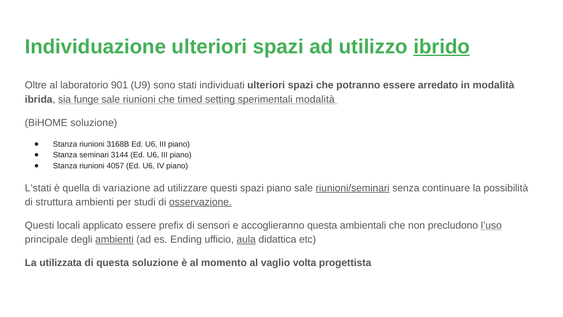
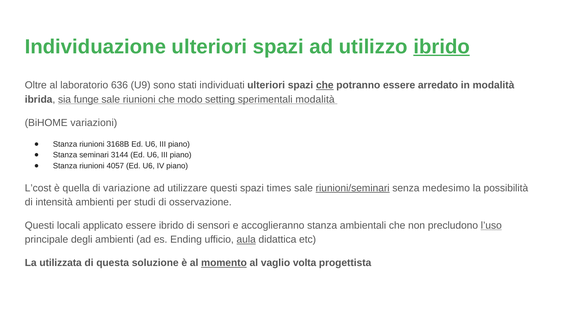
901: 901 -> 636 (119, 85)
che underline: none -> present (325, 85)
timed: timed -> modo (190, 99)
BiHOME soluzione: soluzione -> variazioni (94, 123)
L’stati: L’stati -> L’cost (38, 188)
spazi piano: piano -> times (279, 188)
continuare: continuare -> medesimo (446, 188)
struttura: struttura -> intensità (54, 202)
osservazione underline: present -> none (200, 202)
essere prefix: prefix -> ibrido (171, 225)
accoglieranno questa: questa -> stanza (322, 225)
ambienti underline: present -> none (114, 239)
momento underline: none -> present (224, 263)
